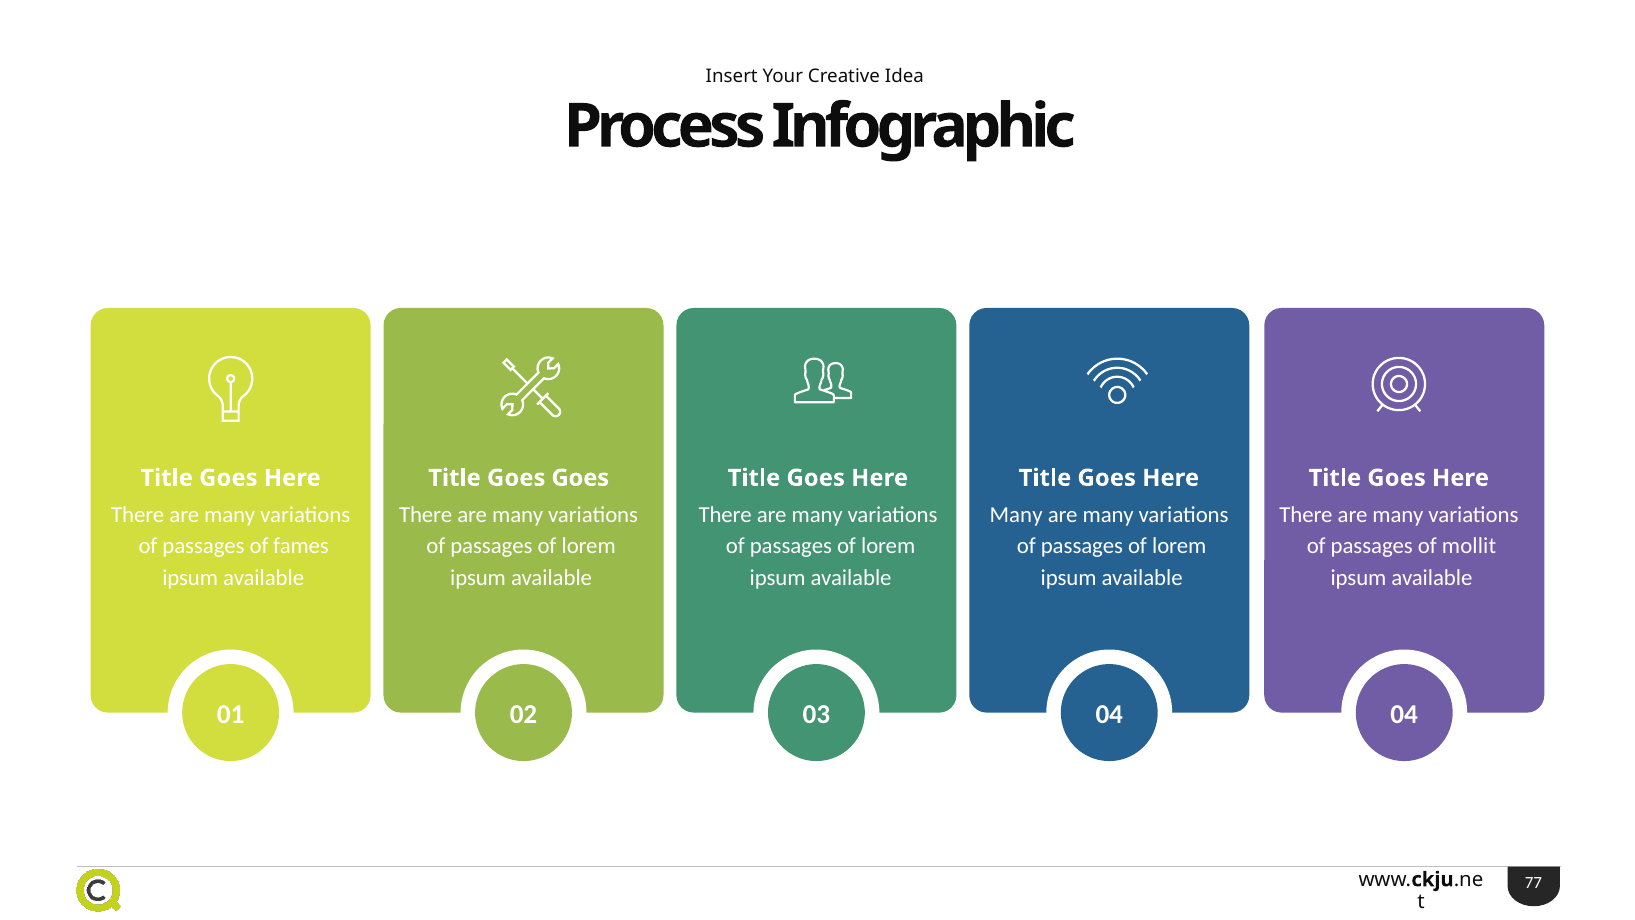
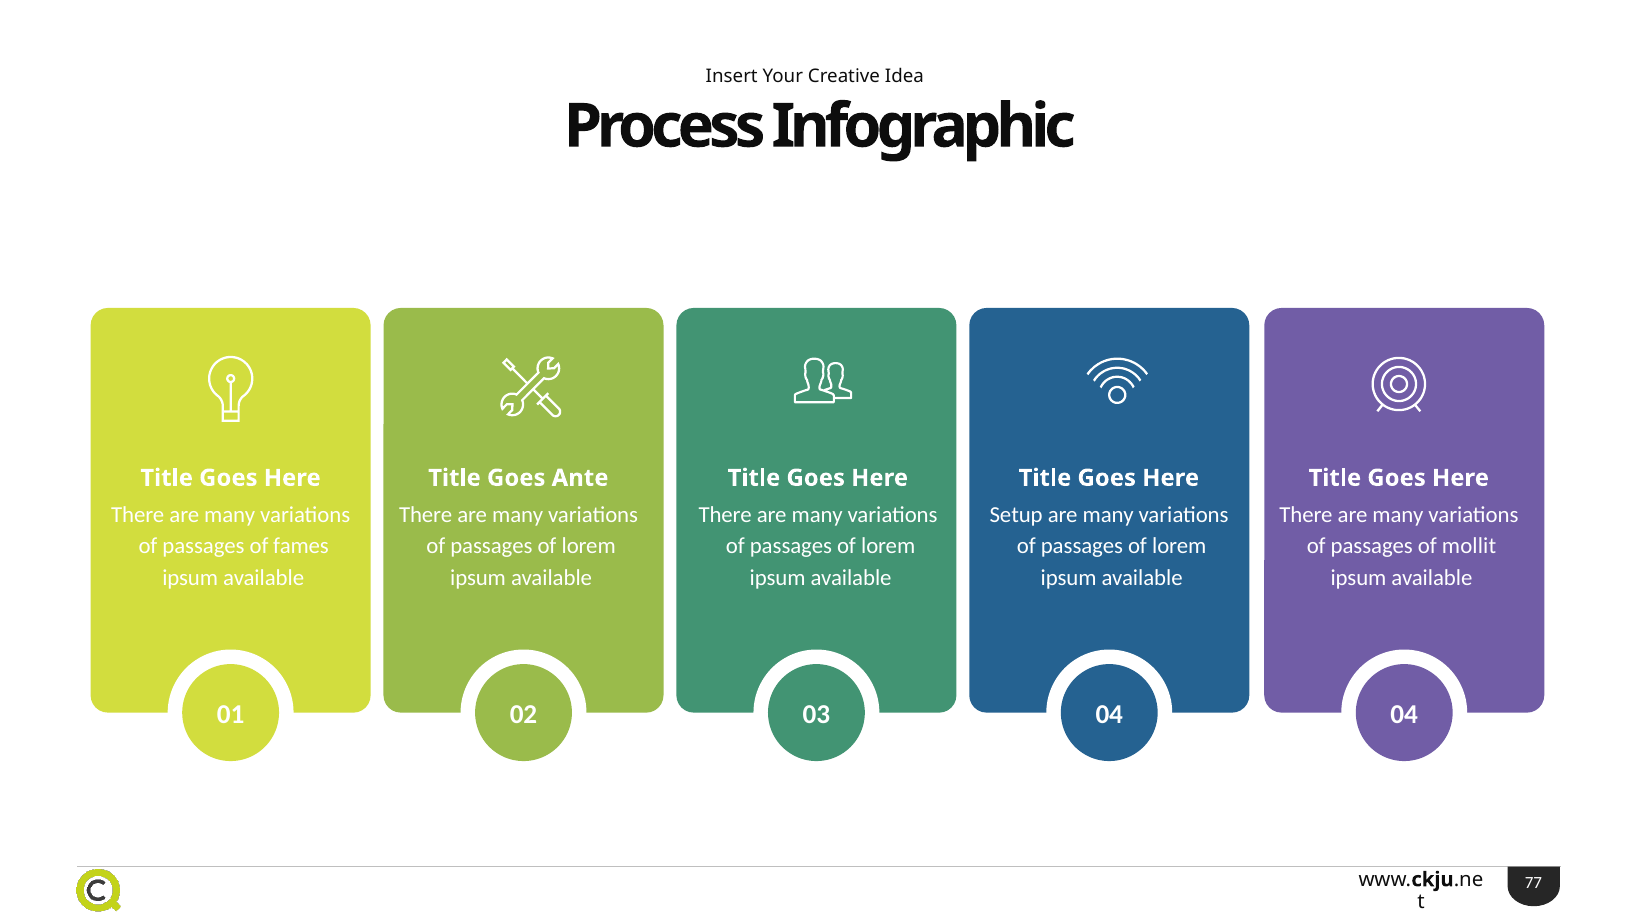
Goes Goes: Goes -> Ante (580, 478)
Many: Many -> Setup (1016, 514)
